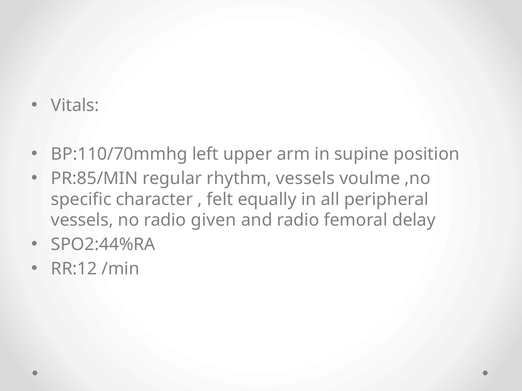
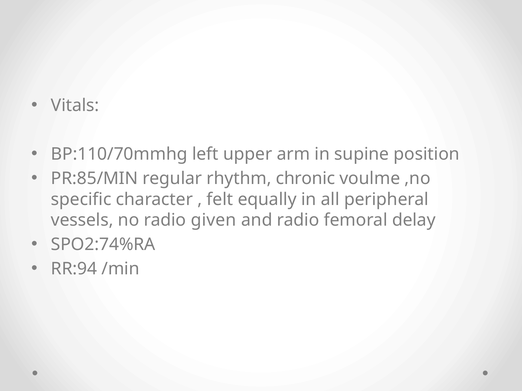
rhythm vessels: vessels -> chronic (306, 179)
SPO2:44%RA: SPO2:44%RA -> SPO2:74%RA (103, 245)
RR:12: RR:12 -> RR:94 (74, 269)
